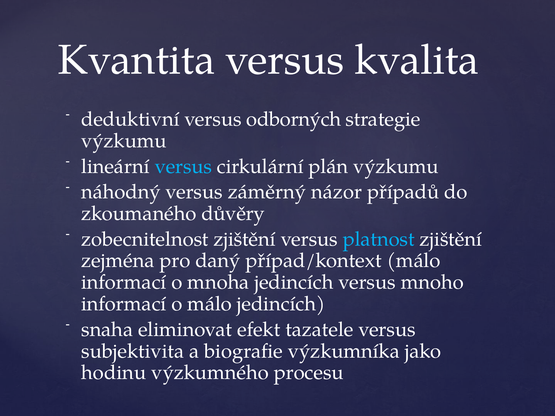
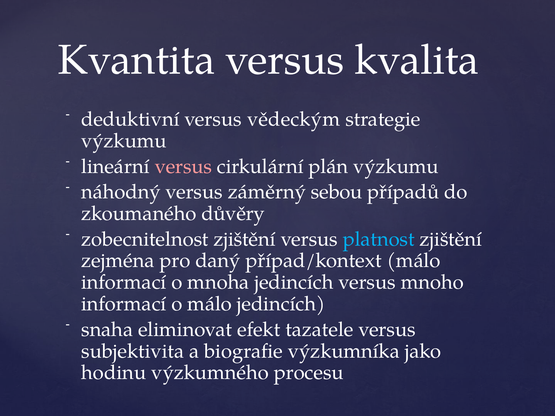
odborných: odborných -> vědeckým (294, 119)
versus colour: light blue -> pink (183, 167)
názor: názor -> sebou (337, 192)
